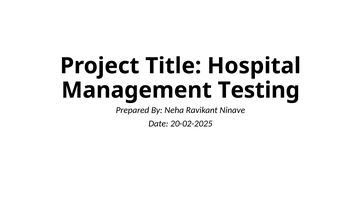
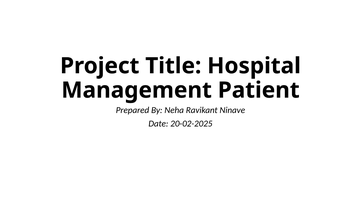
Testing: Testing -> Patient (259, 90)
